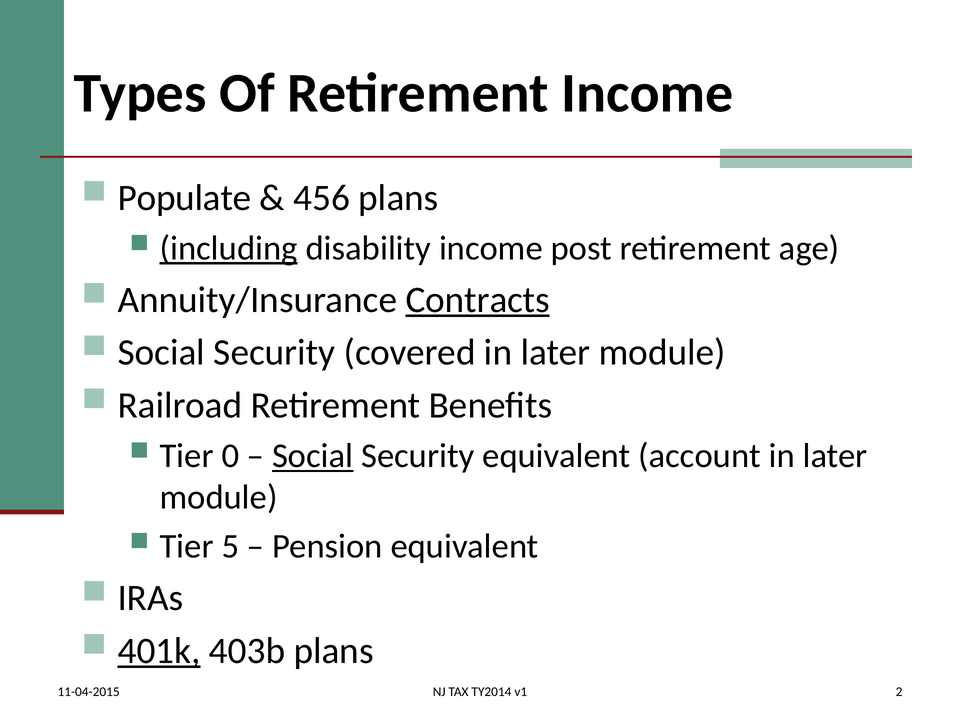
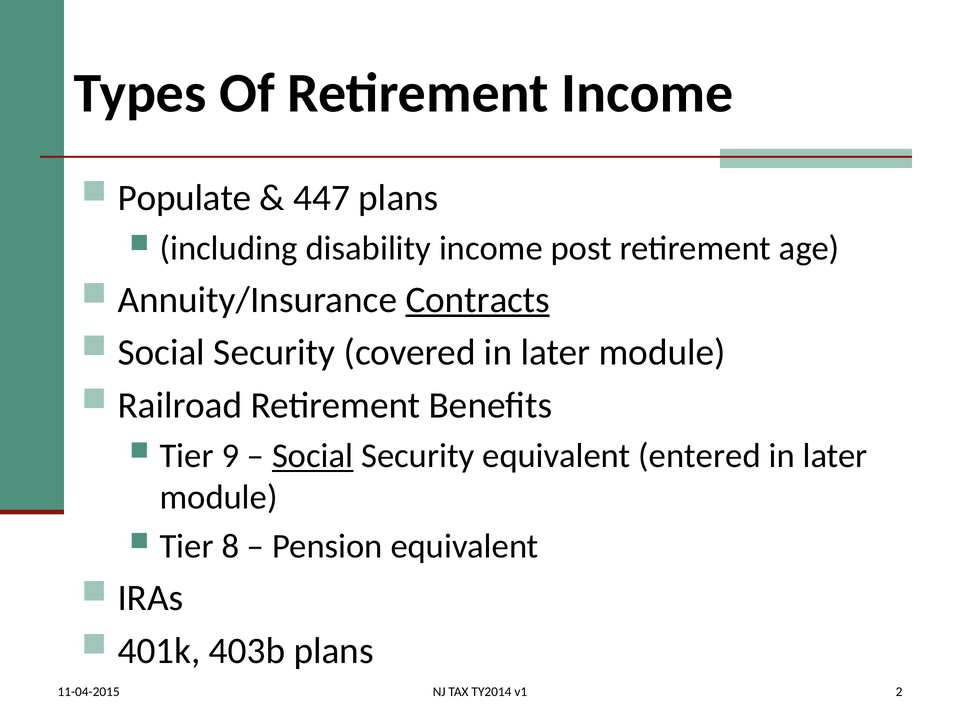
456: 456 -> 447 (322, 198)
including underline: present -> none (229, 248)
0: 0 -> 9 (230, 456)
account: account -> entered (700, 456)
5: 5 -> 8 (230, 547)
401k underline: present -> none (159, 651)
